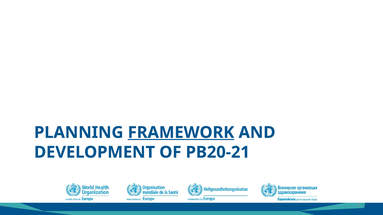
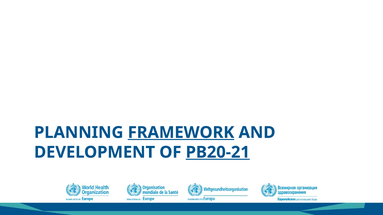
PB20-21 underline: none -> present (218, 153)
